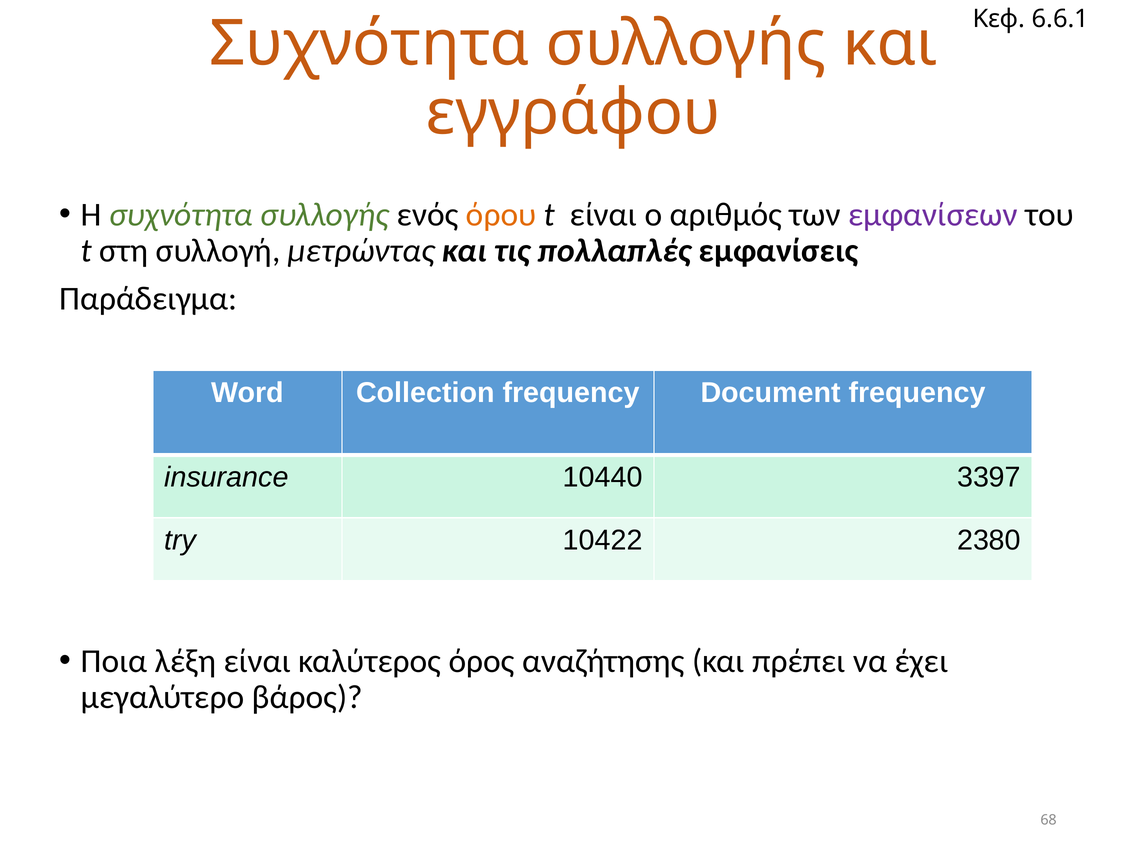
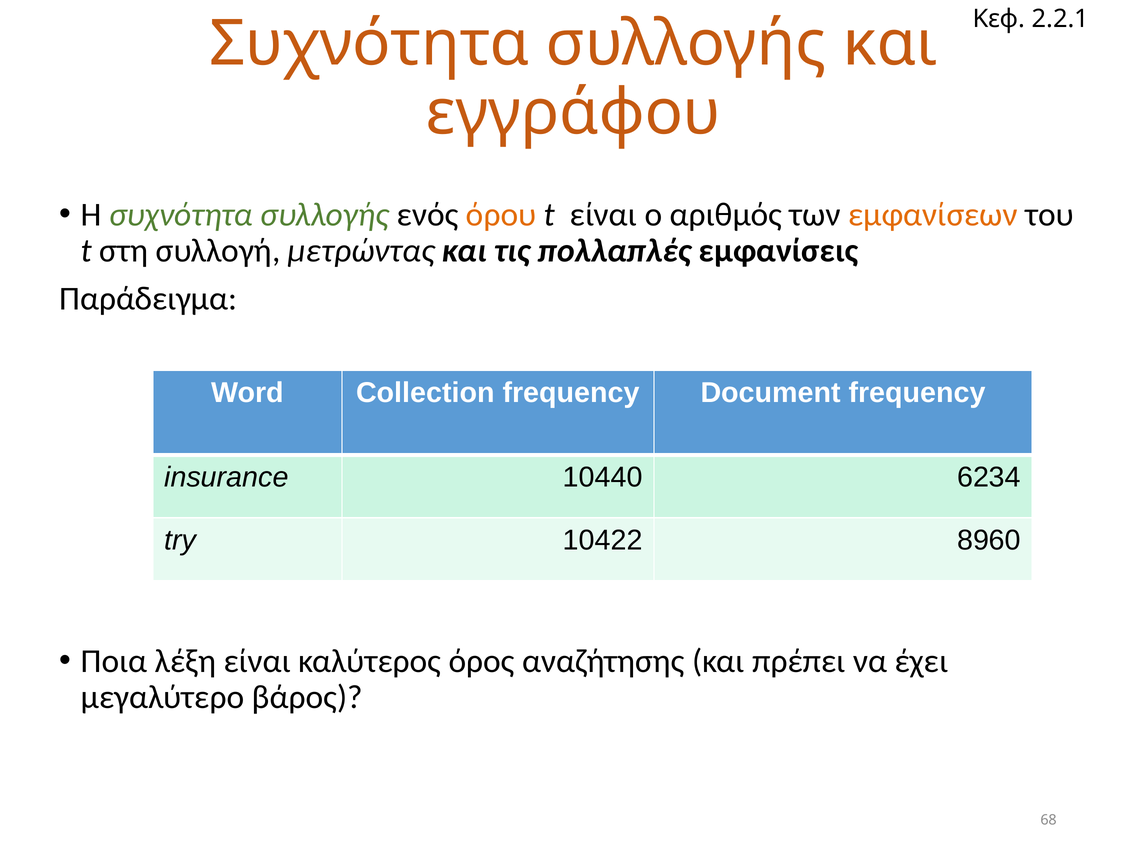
6.6.1: 6.6.1 -> 2.2.1 (1060, 19)
εμφανίσεων colour: purple -> orange (933, 215)
3397: 3397 -> 6234 (989, 477)
2380: 2380 -> 8960 (989, 540)
